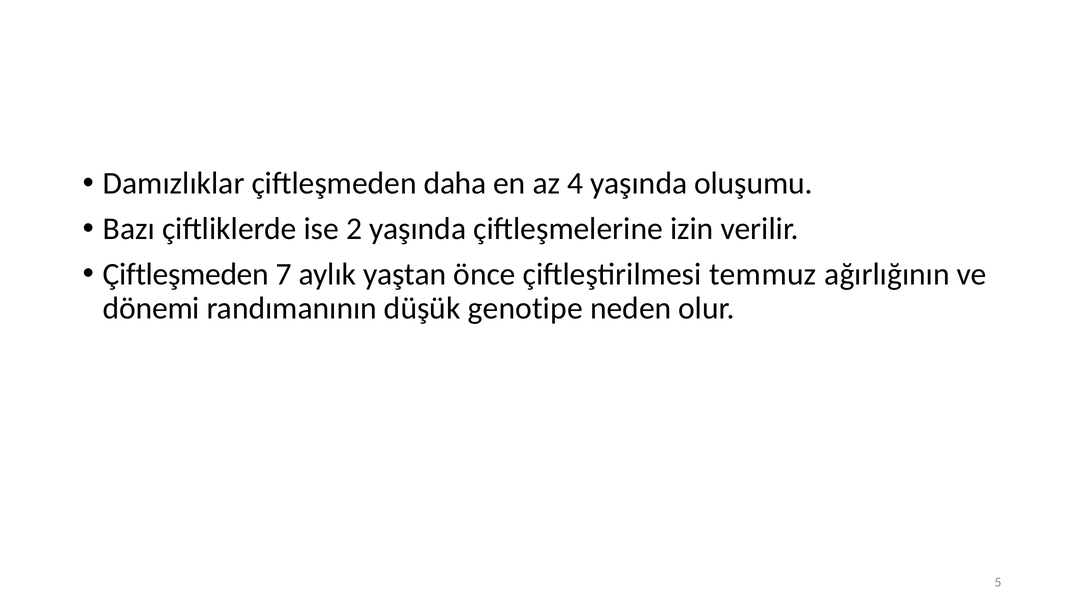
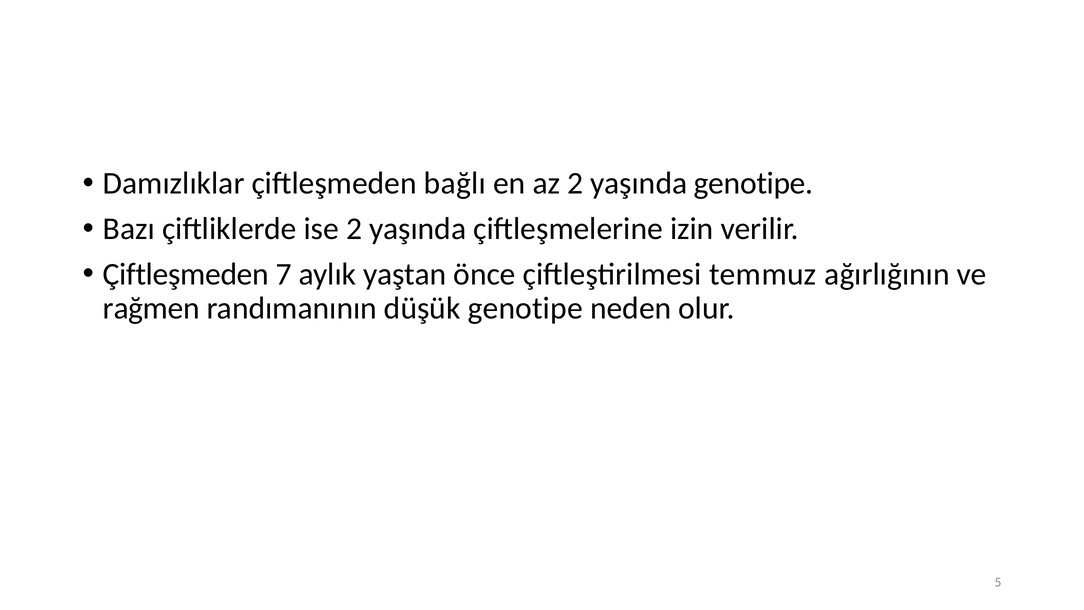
daha: daha -> bağlı (455, 183)
az 4: 4 -> 2 (575, 183)
yaşında oluşumu: oluşumu -> genotipe (754, 183)
dönemi: dönemi -> rağmen (151, 308)
